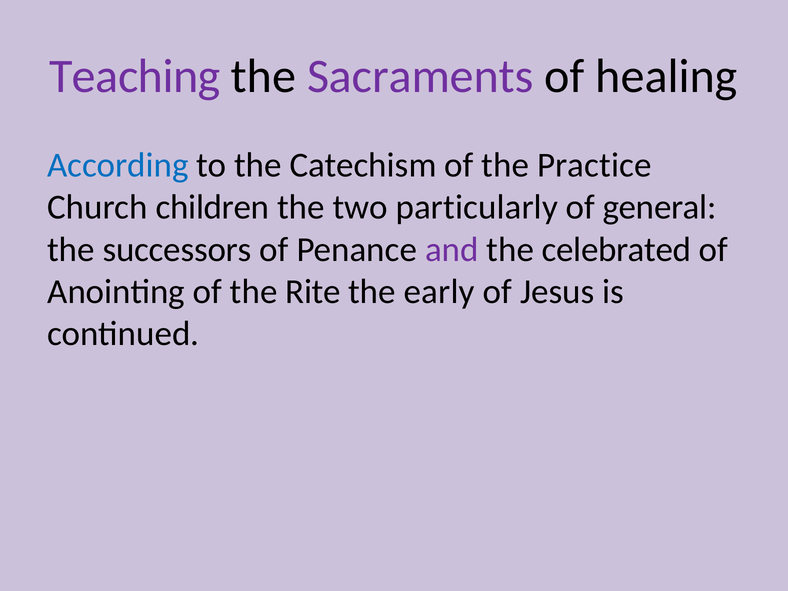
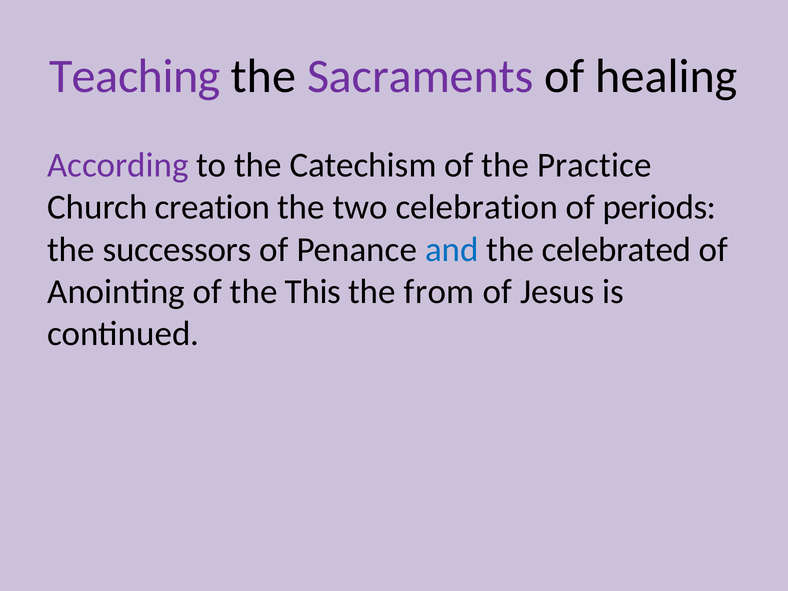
According colour: blue -> purple (118, 165)
children: children -> creation (213, 207)
particularly: particularly -> celebration (477, 207)
general: general -> periods (660, 207)
and colour: purple -> blue (452, 249)
Rite: Rite -> This (313, 292)
early: early -> from (439, 292)
